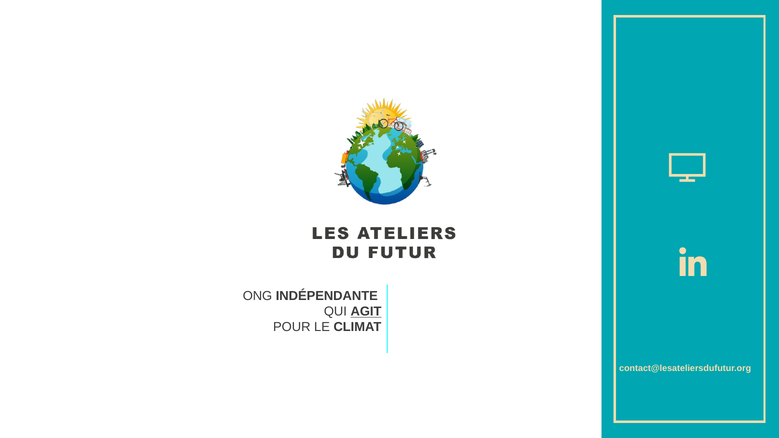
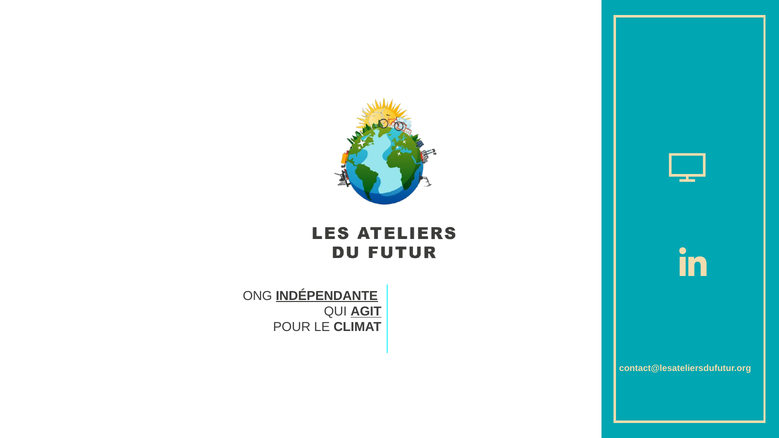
INDÉPENDANTE underline: none -> present (327, 296)
